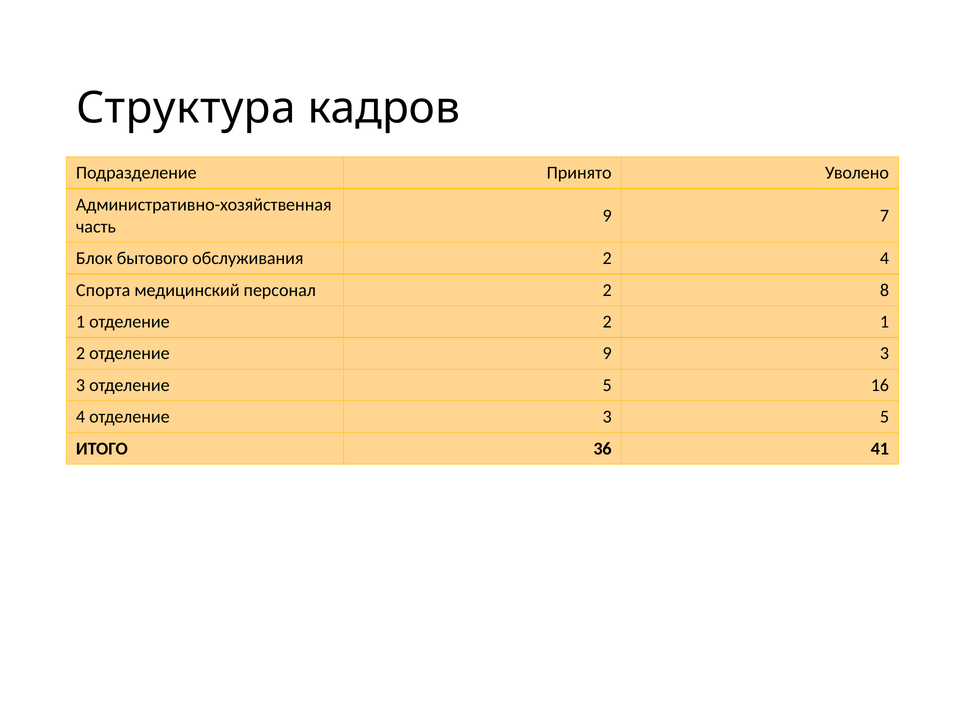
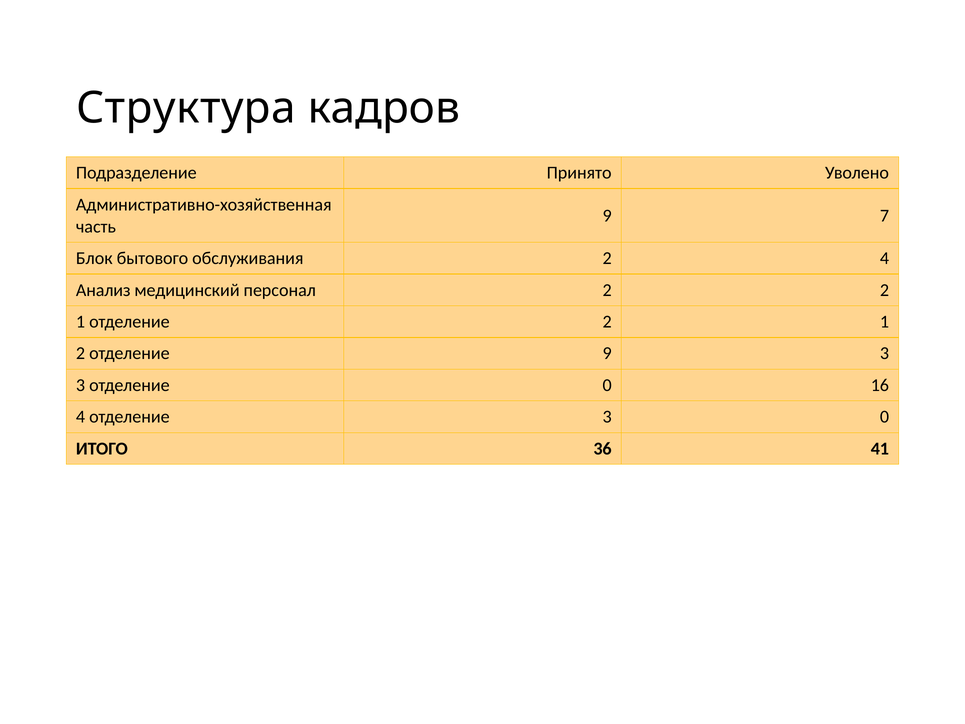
Спорта: Спорта -> Анализ (103, 290)
2 8: 8 -> 2 (885, 290)
отделение 5: 5 -> 0 (607, 385)
3 5: 5 -> 0 (885, 417)
